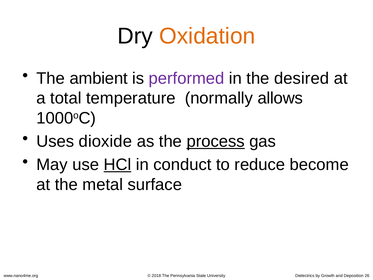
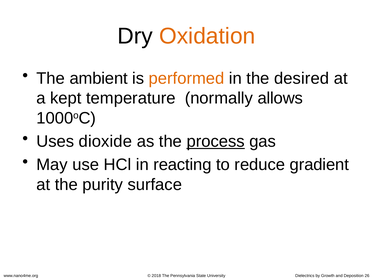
performed colour: purple -> orange (187, 78)
total: total -> kept (66, 98)
HCl underline: present -> none (117, 164)
conduct: conduct -> reacting (182, 164)
become: become -> gradient (319, 164)
metal: metal -> purity (103, 184)
